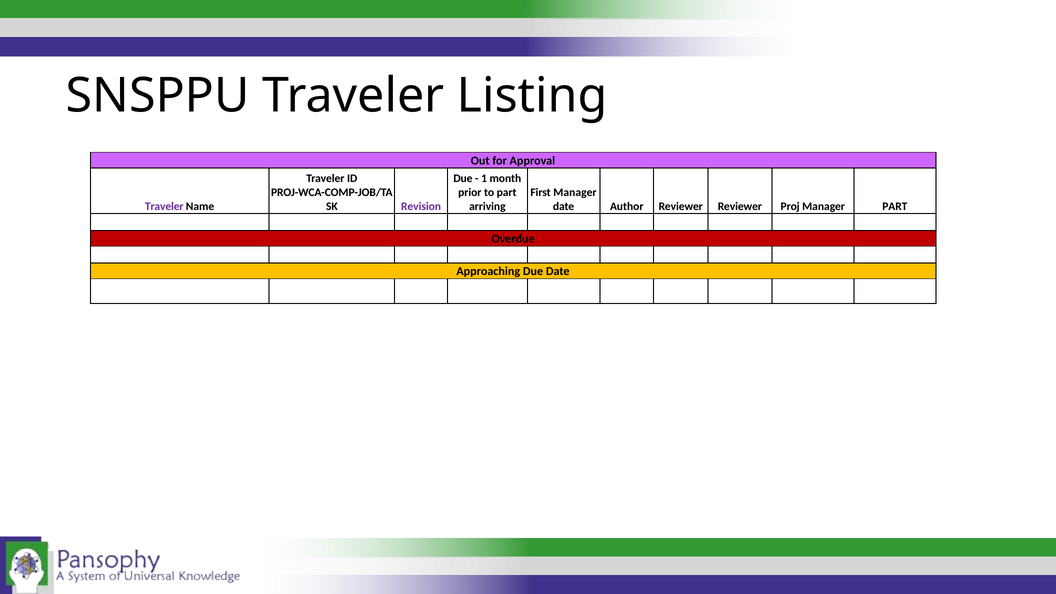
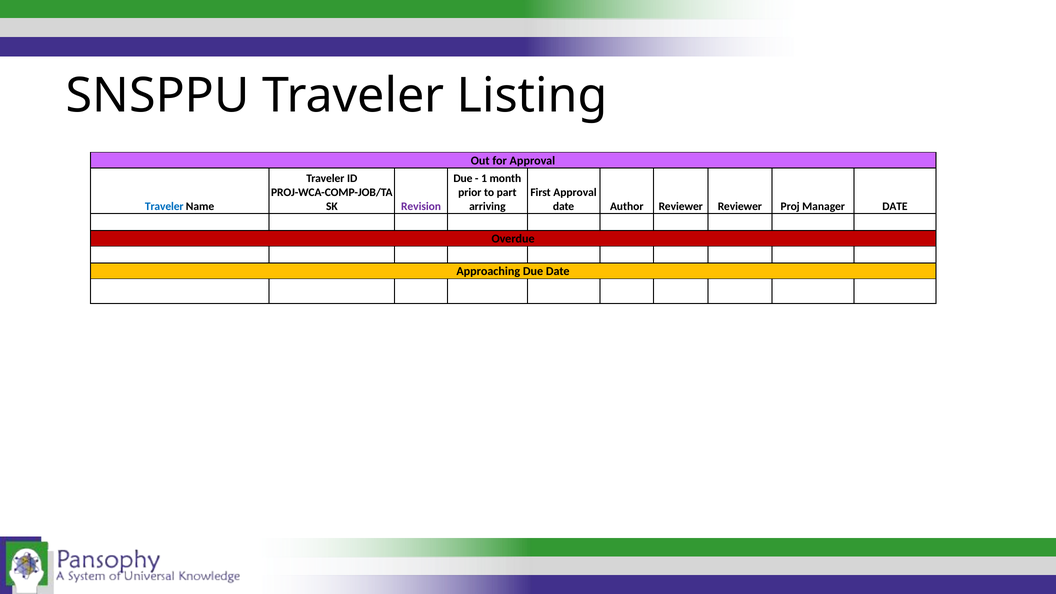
First Manager: Manager -> Approval (575, 193)
Traveler colour: purple -> blue (164, 207)
Manager PART: PART -> DATE (895, 207)
